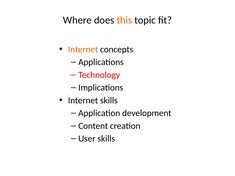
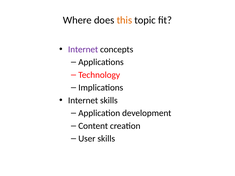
Internet colour: orange -> purple (83, 49)
